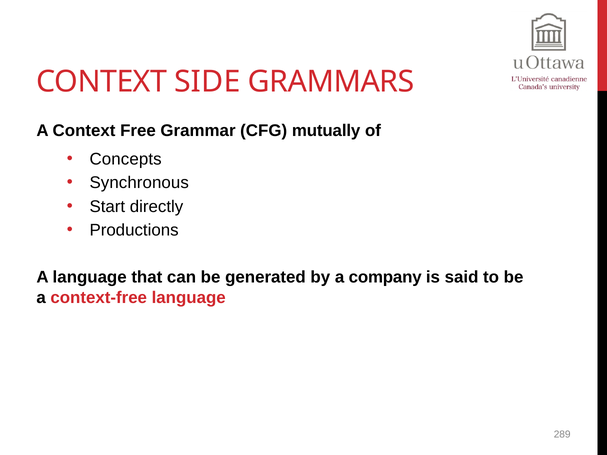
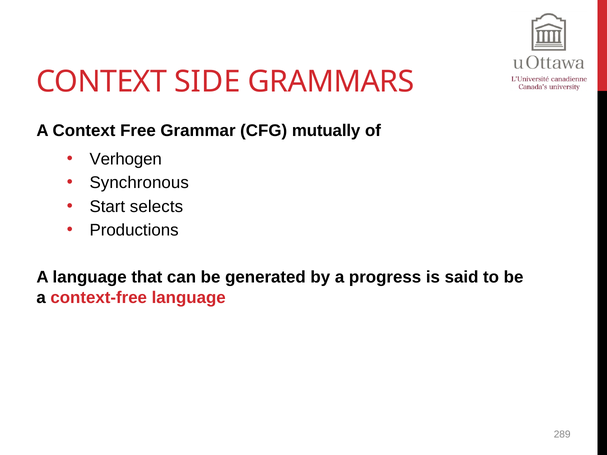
Concepts: Concepts -> Verhogen (126, 159)
directly: directly -> selects (157, 207)
company: company -> progress (385, 277)
